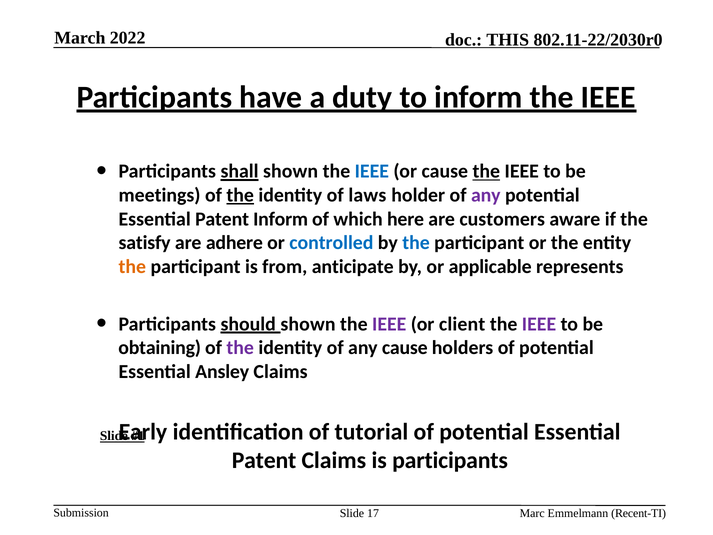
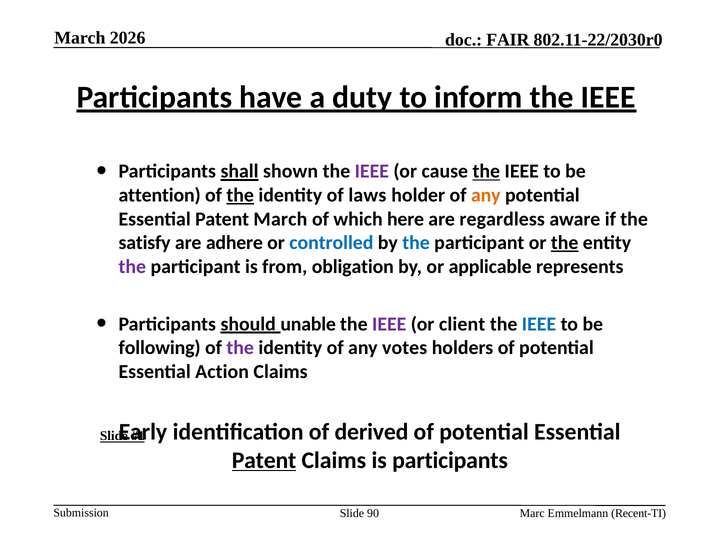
2022: 2022 -> 2026 (128, 38)
THIS: THIS -> FAIR (508, 40)
IEEE colour: blue -> purple (372, 171)
meetings: meetings -> attention (160, 195)
any colour: purple -> orange (486, 195)
Patent Inform: Inform -> March (280, 219)
customers: customers -> regardless (502, 219)
the underline: none -> present (565, 243)
the colour: orange -> purple (132, 266)
anticipate: anticipate -> obligation (353, 266)
should shown: shown -> unable (308, 324)
IEEE colour: purple -> blue (539, 324)
obtaining: obtaining -> following (160, 348)
any cause: cause -> votes (405, 348)
Ansley: Ansley -> Action (222, 371)
tutorial: tutorial -> derived (371, 432)
Patent underline: none -> present (264, 460)
17: 17 -> 90 (373, 513)
